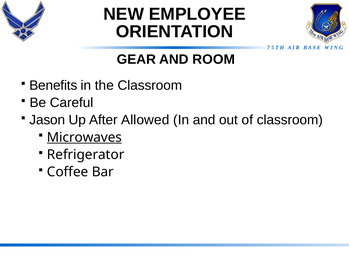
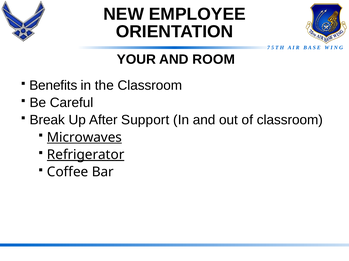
GEAR: GEAR -> YOUR (136, 60)
Jason: Jason -> Break (47, 120)
Allowed: Allowed -> Support (145, 120)
Refrigerator underline: none -> present (86, 155)
